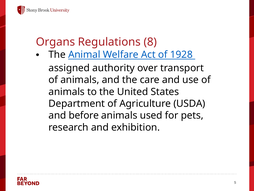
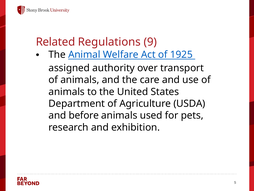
Organs: Organs -> Related (55, 42)
8: 8 -> 9 (150, 42)
1928: 1928 -> 1925 (181, 54)
